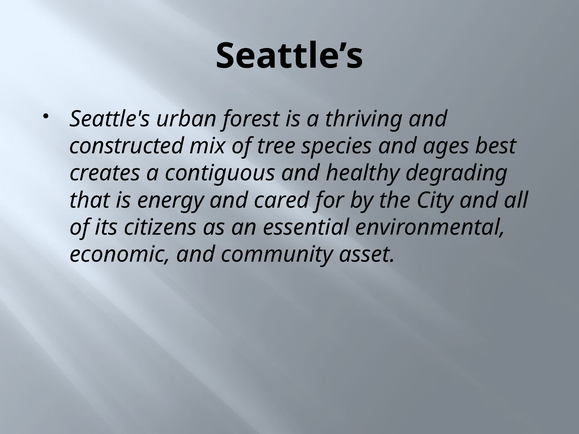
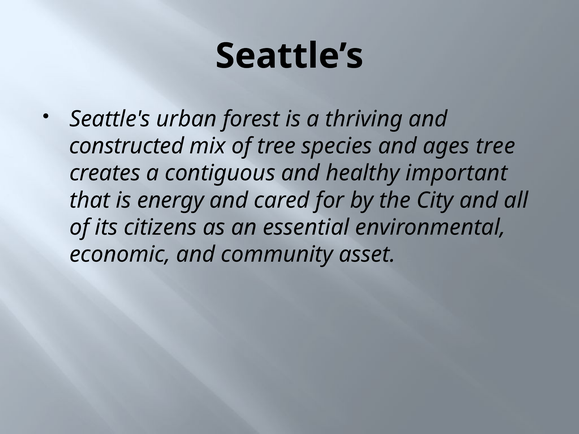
ages best: best -> tree (496, 146)
degrading: degrading -> important (457, 173)
